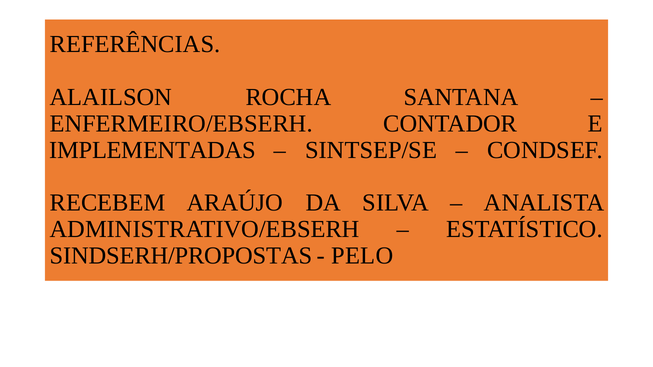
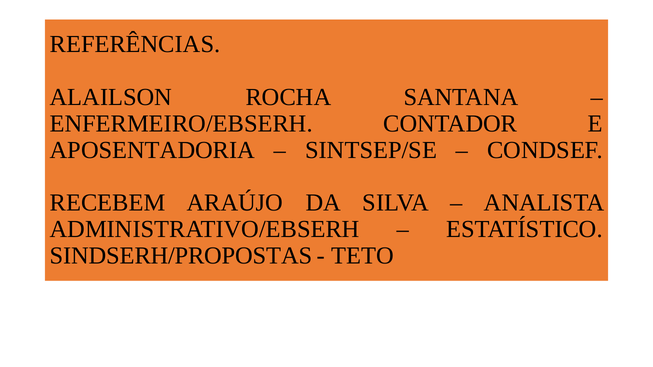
IMPLEMENTADAS: IMPLEMENTADAS -> APOSENTADORIA (152, 150)
PELO: PELO -> TETO (362, 256)
